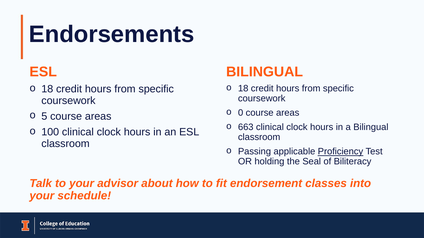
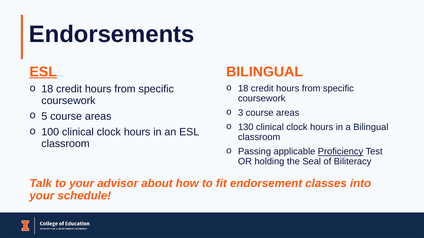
ESL underline: none -> present (43, 72)
0: 0 -> 3 (241, 113)
663: 663 -> 130 (246, 127)
